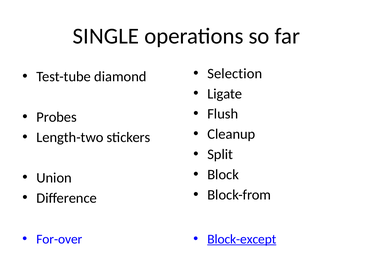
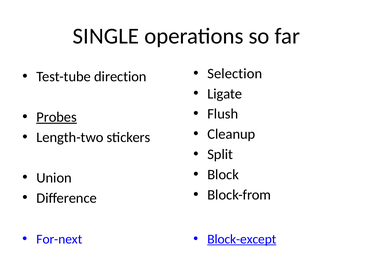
diamond: diamond -> direction (120, 77)
Probes underline: none -> present (57, 117)
For-over: For-over -> For-next (59, 240)
